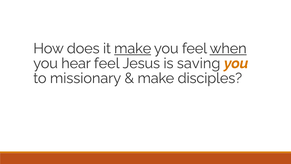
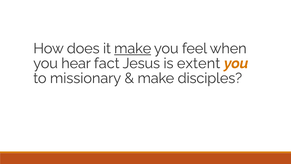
when underline: present -> none (228, 48)
hear feel: feel -> fact (107, 63)
saving: saving -> extent (199, 63)
